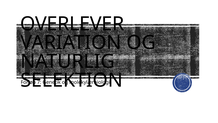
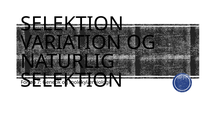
OVERLEVER: OVERLEVER -> SELEKTION (72, 24)
